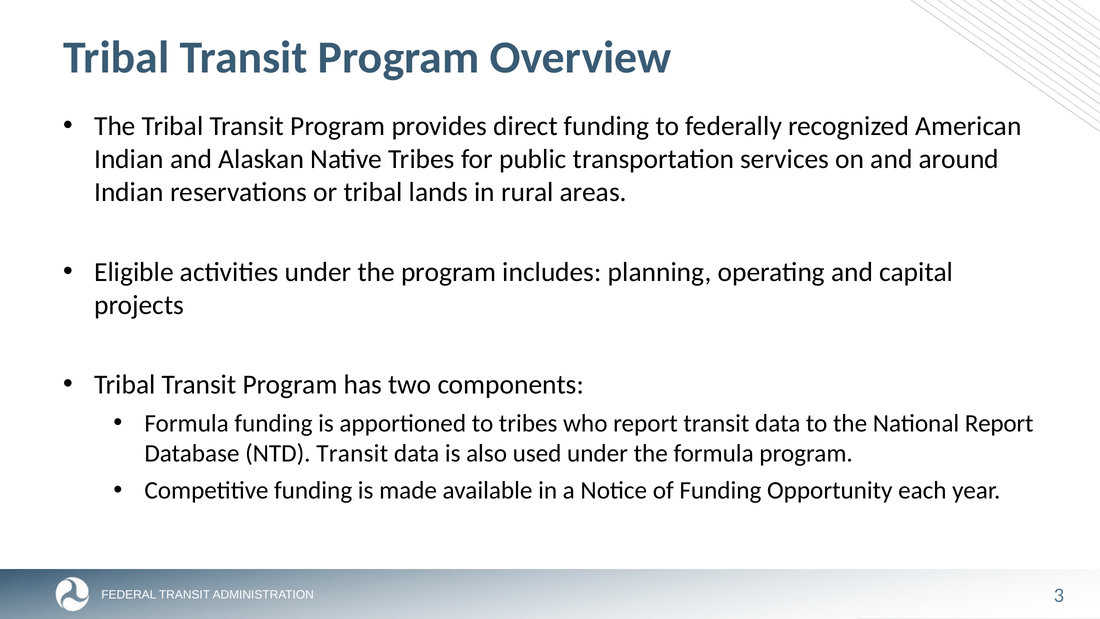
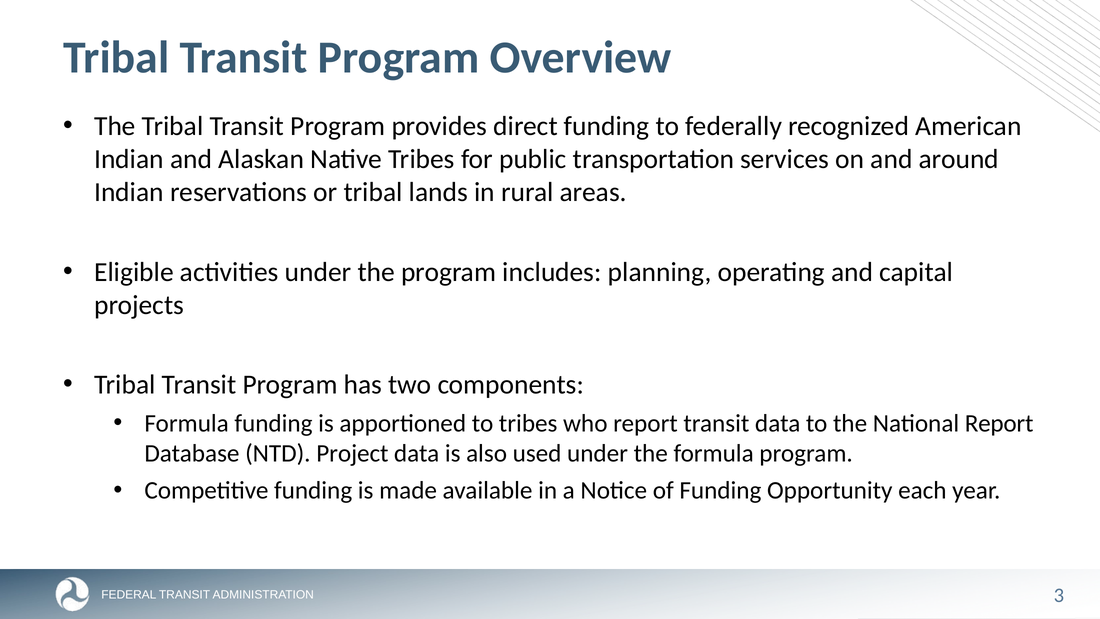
NTD Transit: Transit -> Project (352, 453)
